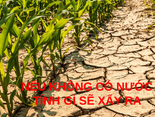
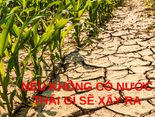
TÍNH: TÍNH -> THÁI (46, 100)
